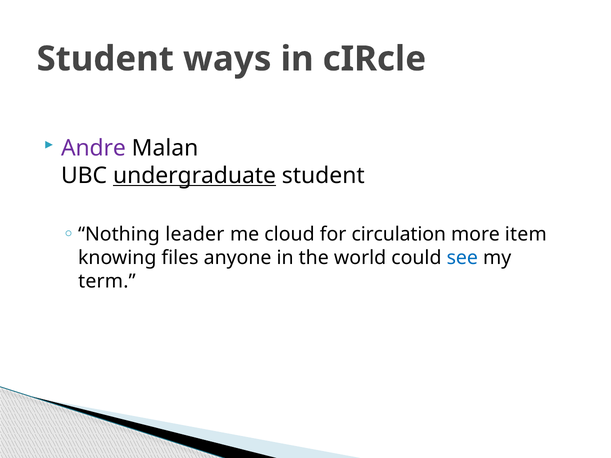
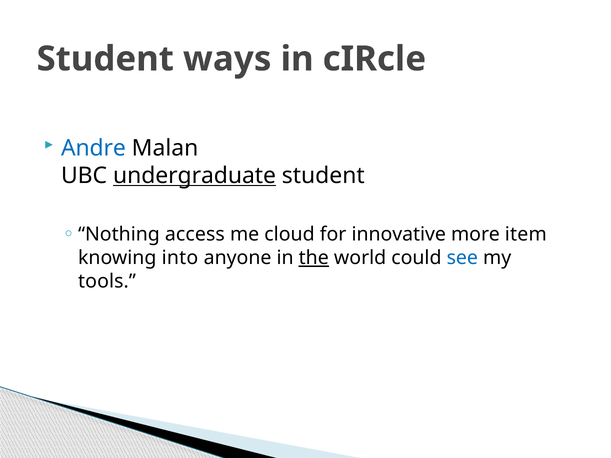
Andre colour: purple -> blue (93, 148)
leader: leader -> access (195, 235)
circulation: circulation -> innovative (399, 235)
files: files -> into (180, 258)
the underline: none -> present (314, 258)
term: term -> tools (107, 281)
